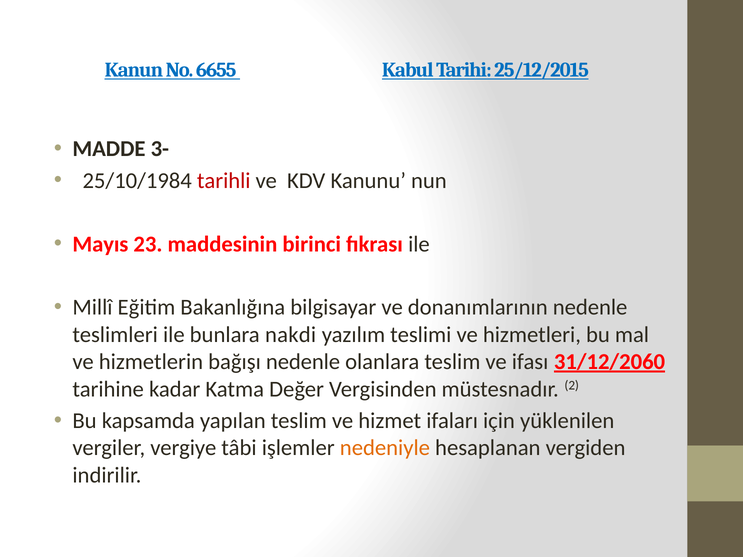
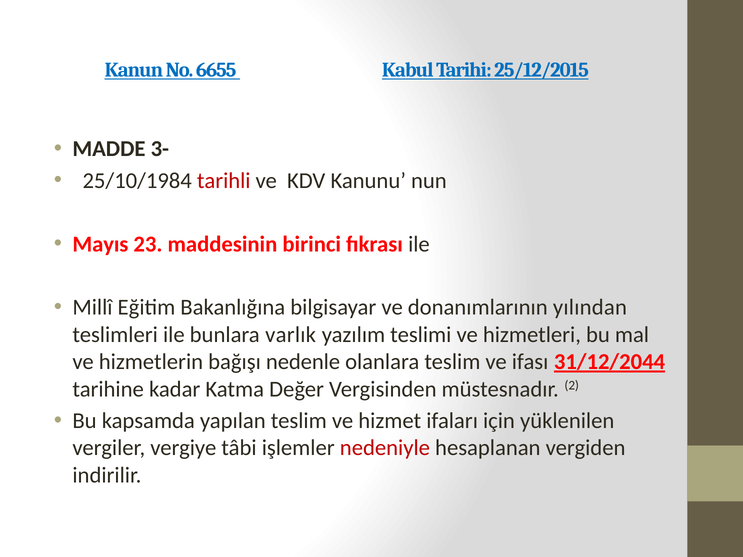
donanımlarının nedenle: nedenle -> yılından (590, 308)
nakdi: nakdi -> varlık (291, 335)
31/12/2060: 31/12/2060 -> 31/12/2044 (610, 362)
nedeniyle colour: orange -> red (385, 448)
